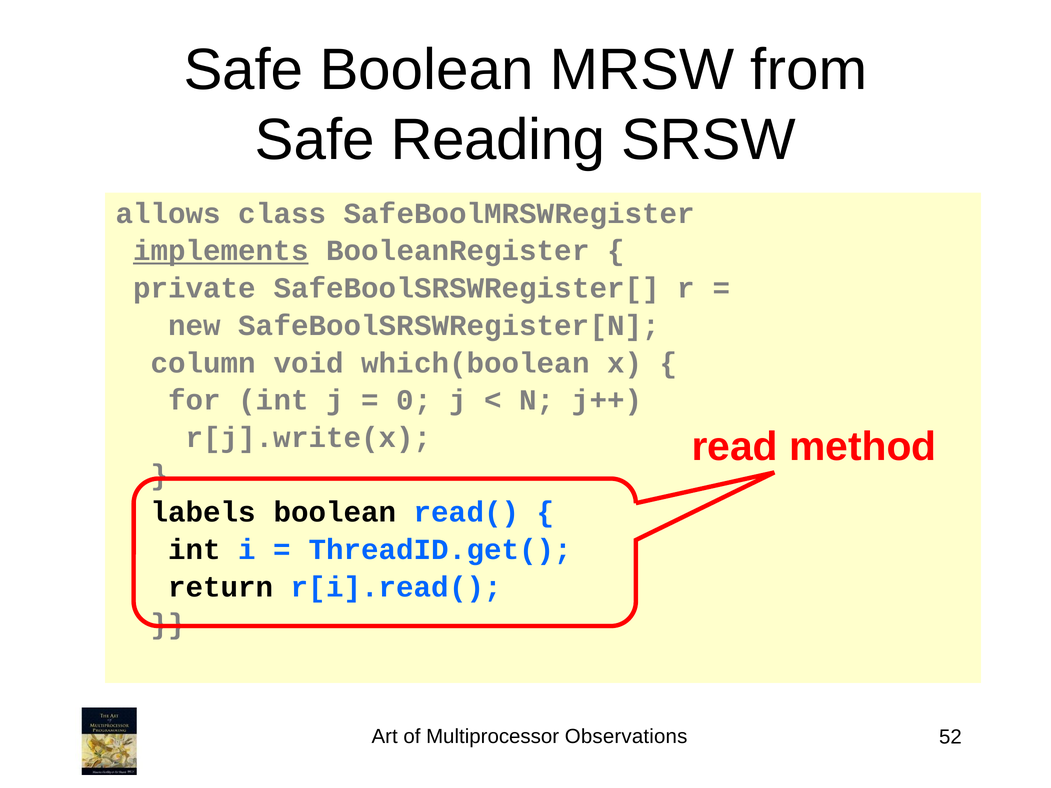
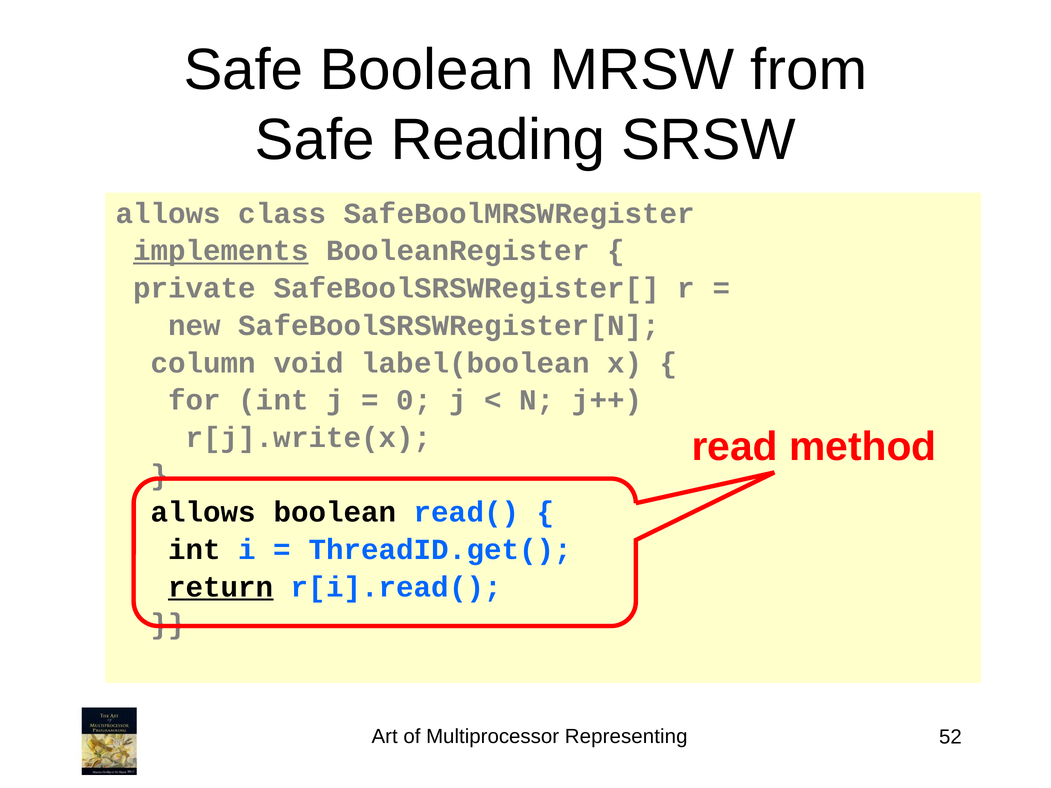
which(boolean: which(boolean -> label(boolean (475, 363)
labels: labels -> allows (203, 512)
return underline: none -> present (221, 587)
Observations: Observations -> Representing (626, 737)
